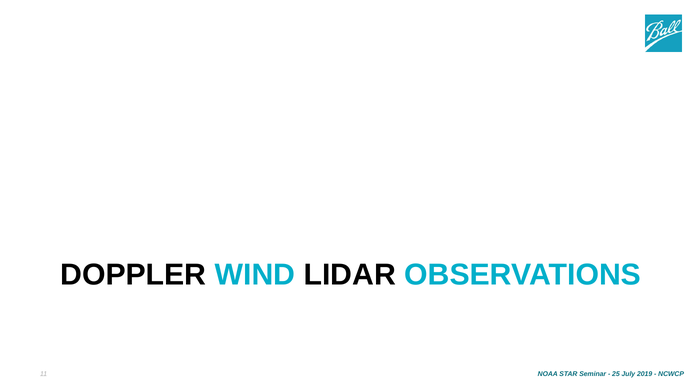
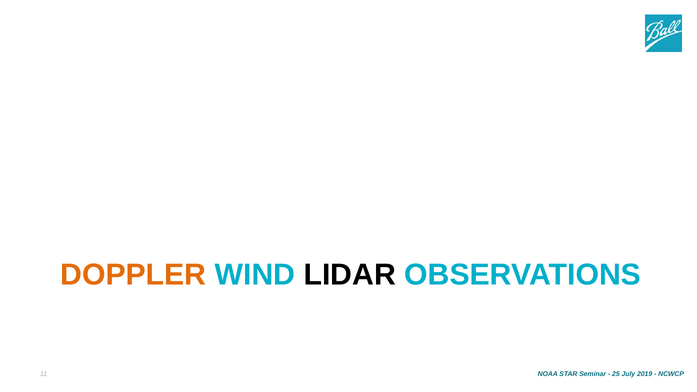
DOPPLER colour: black -> orange (133, 275)
